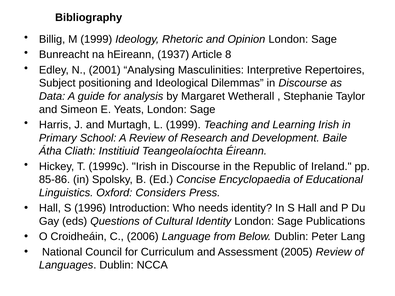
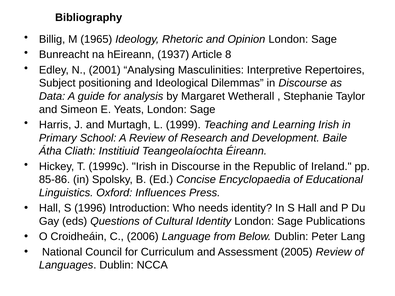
M 1999: 1999 -> 1965 (96, 39)
Considers: Considers -> Influences (161, 193)
